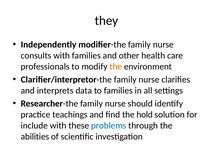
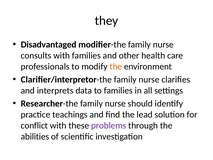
Independently: Independently -> Disadvantaged (49, 44)
hold: hold -> lead (145, 114)
include: include -> conflict (34, 125)
problems colour: blue -> purple (109, 125)
